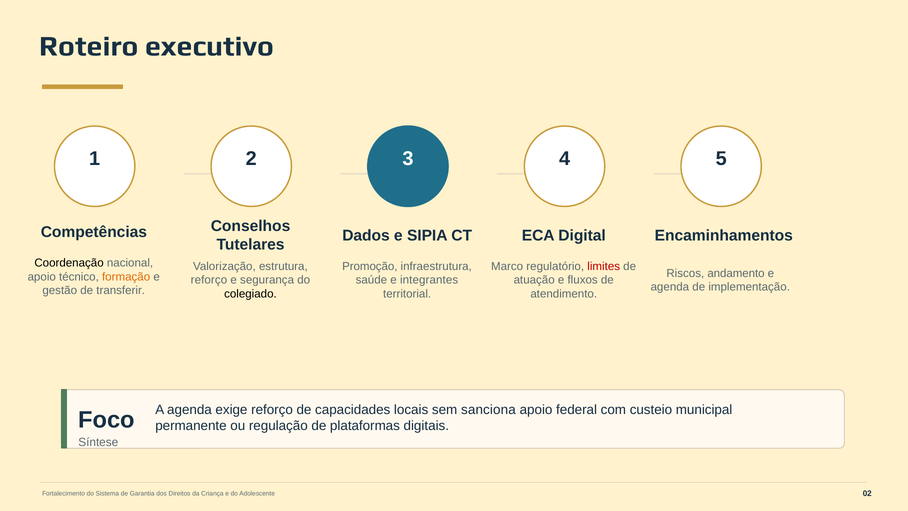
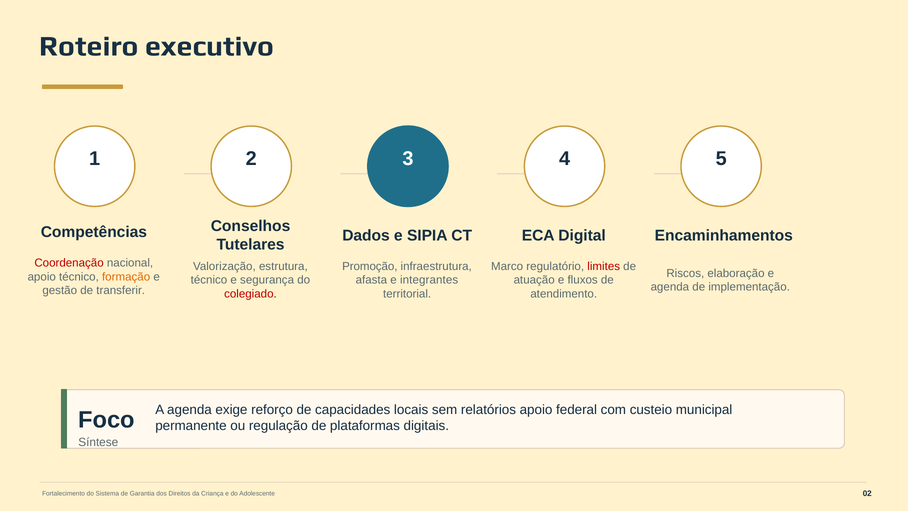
Coordenação colour: black -> red (69, 263)
andamento: andamento -> elaboração (736, 273)
reforço: reforço -> técnico (209, 280)
saúde: saúde -> afasta (371, 280)
colegiado colour: black -> red (250, 294)
sanciona: sanciona -> relatórios (488, 410)
